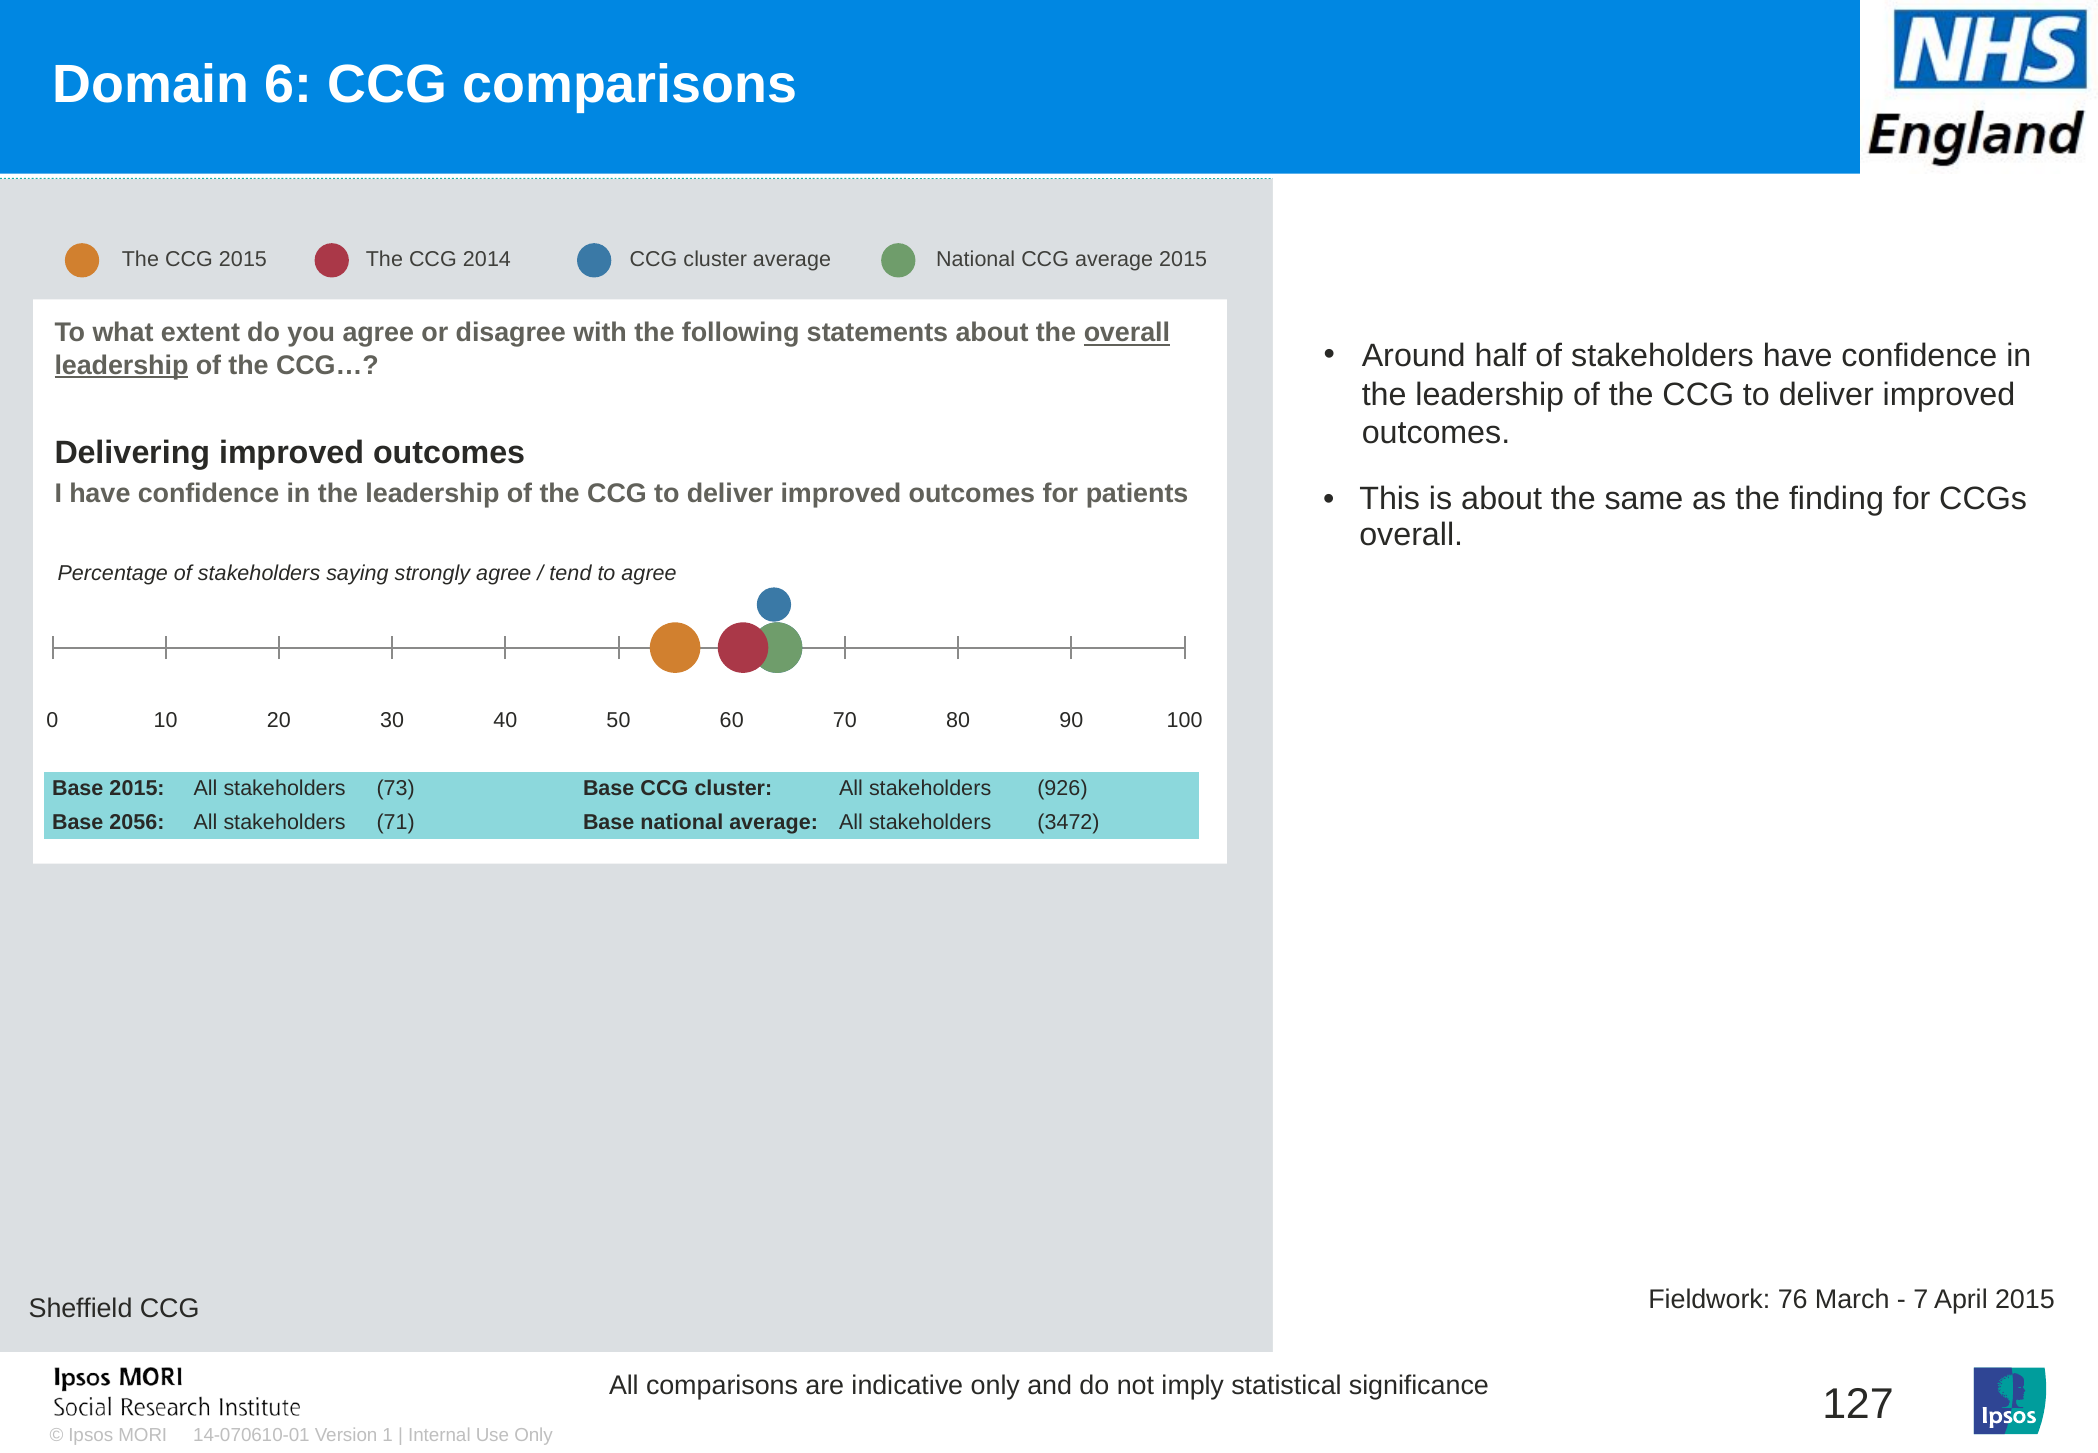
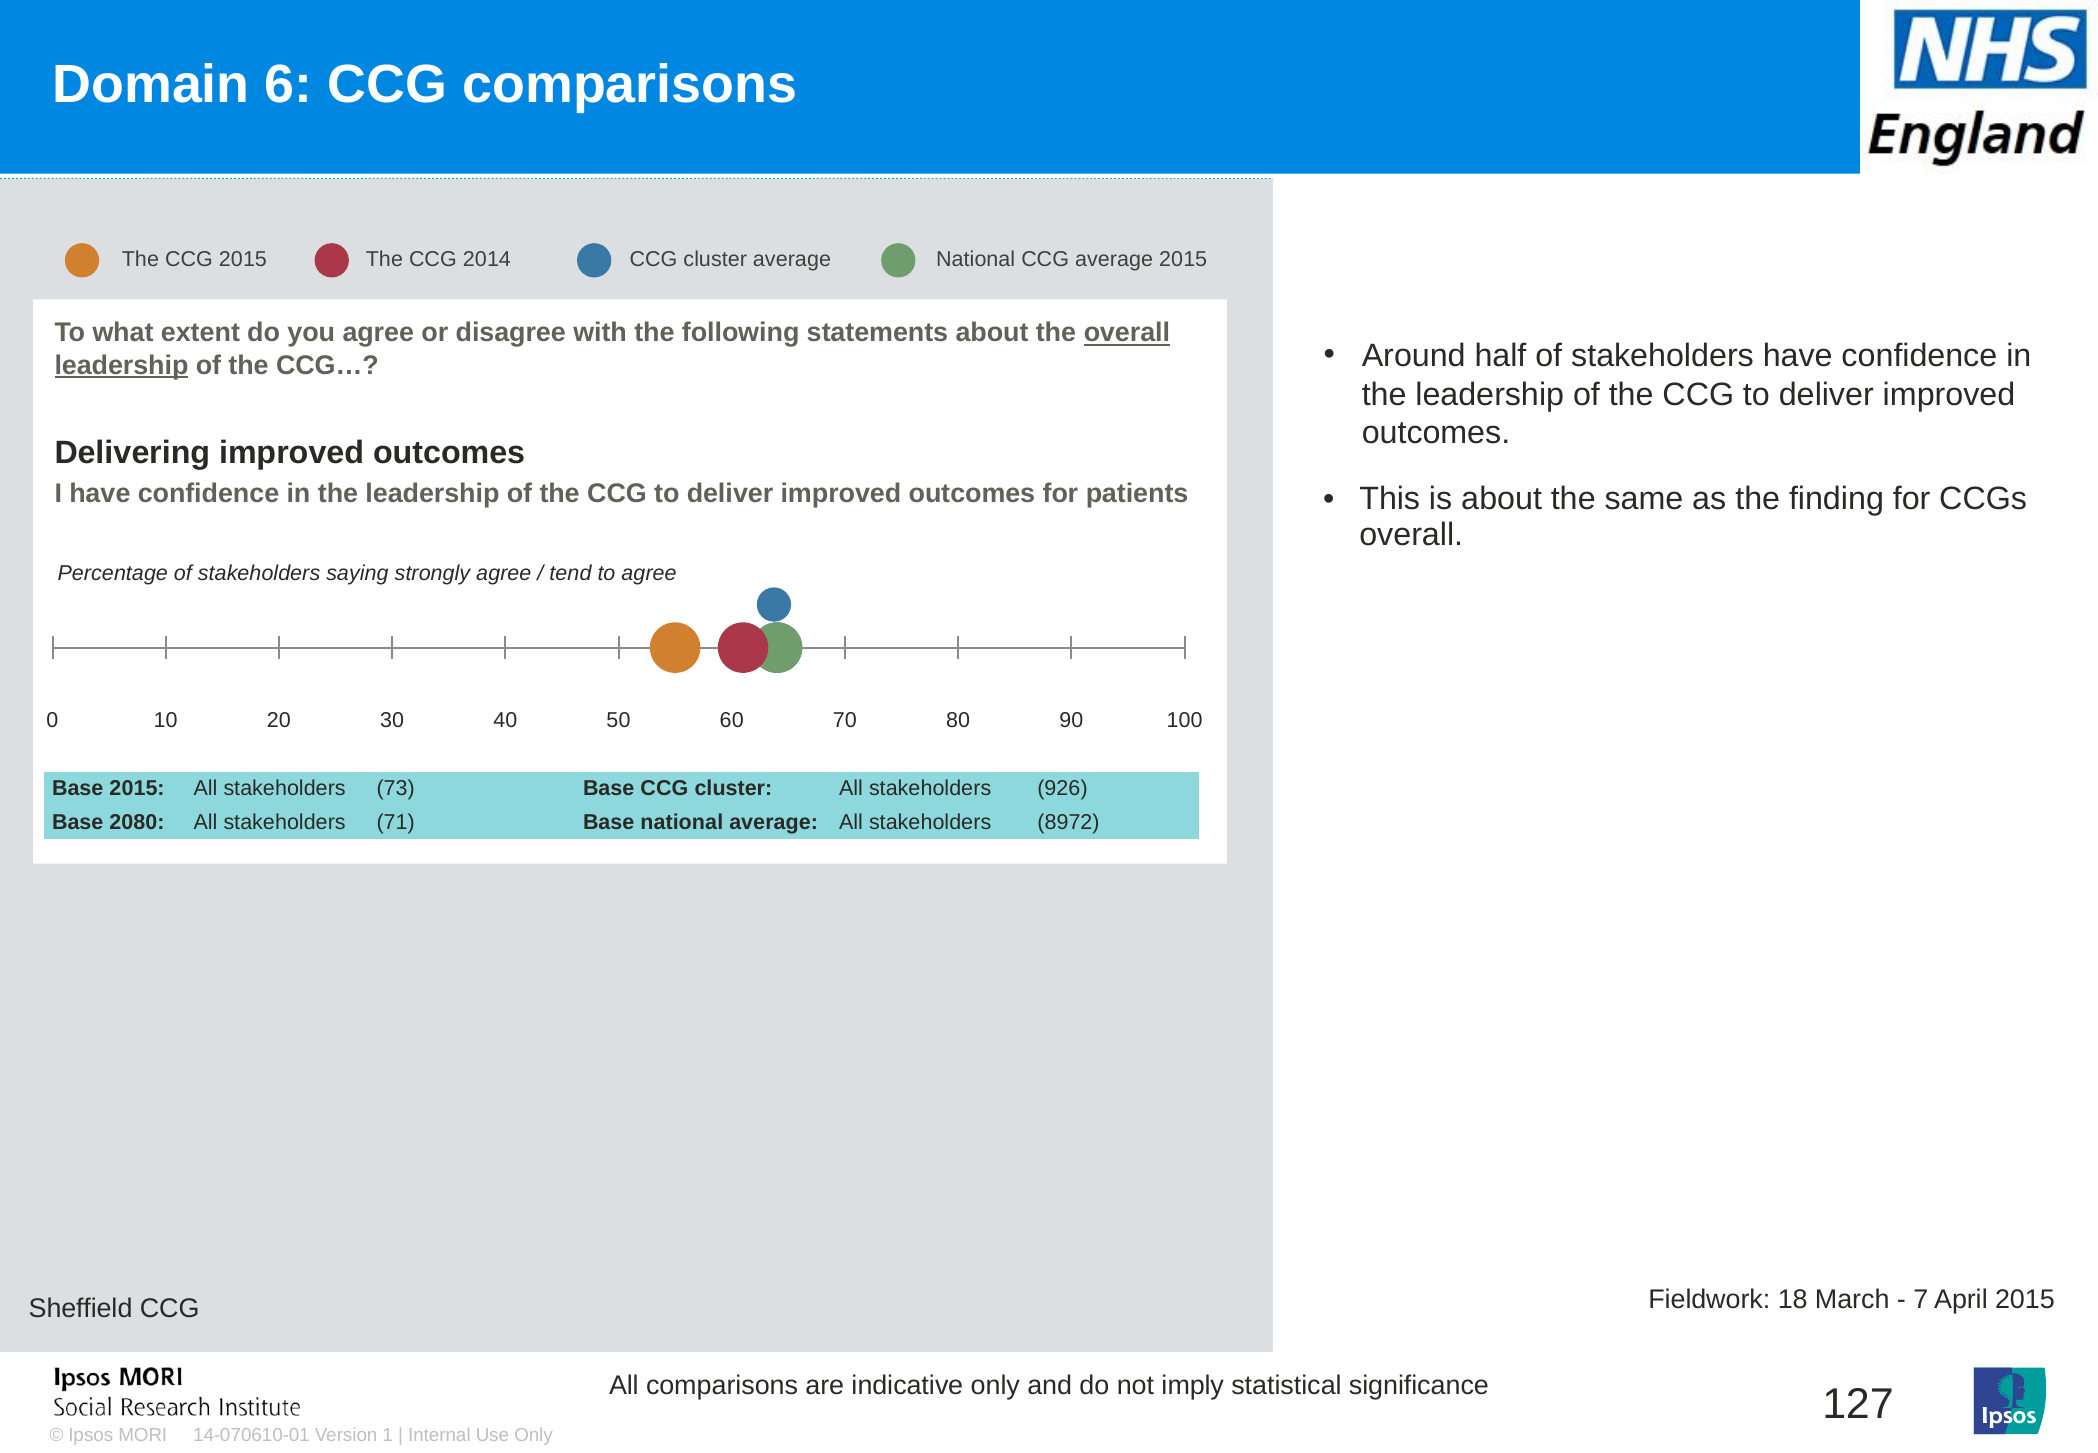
2056: 2056 -> 2080 (137, 822)
3472: 3472 -> 8972 (1069, 822)
76: 76 -> 18 (1793, 1299)
